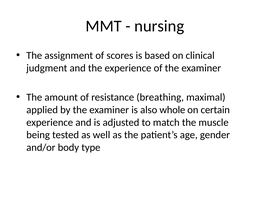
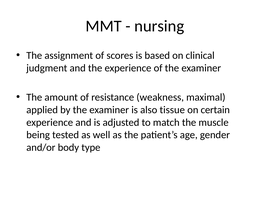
breathing: breathing -> weakness (160, 98)
whole: whole -> tissue (172, 110)
